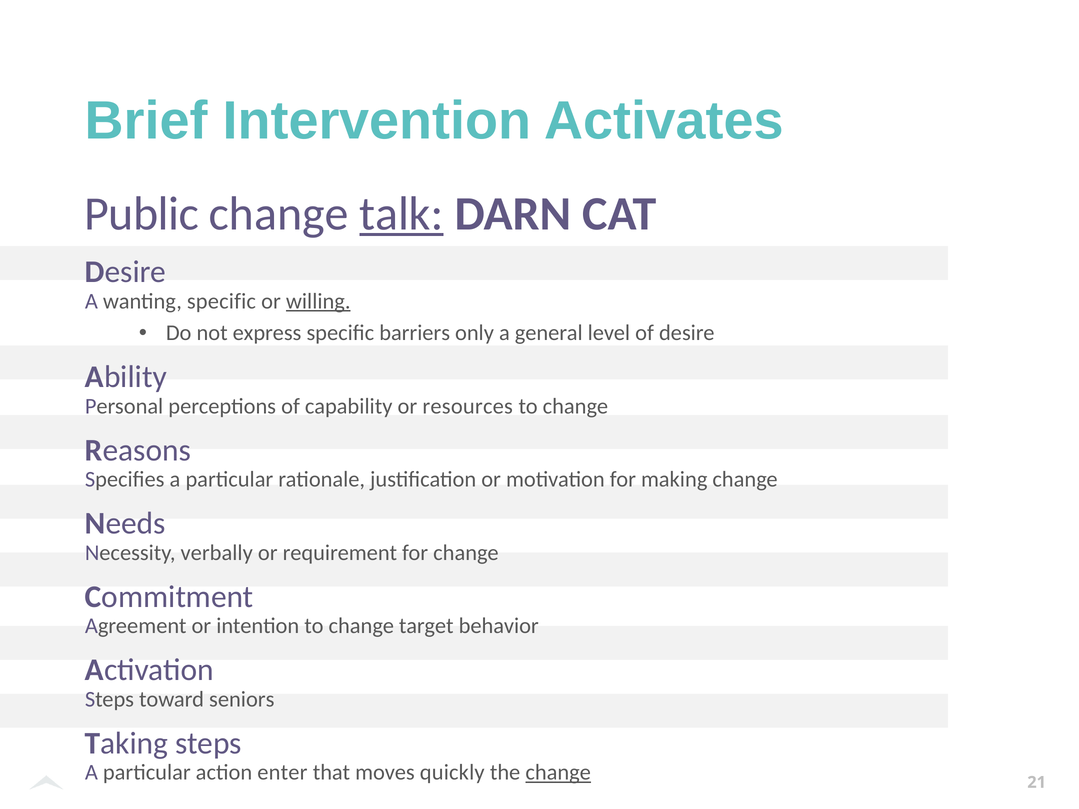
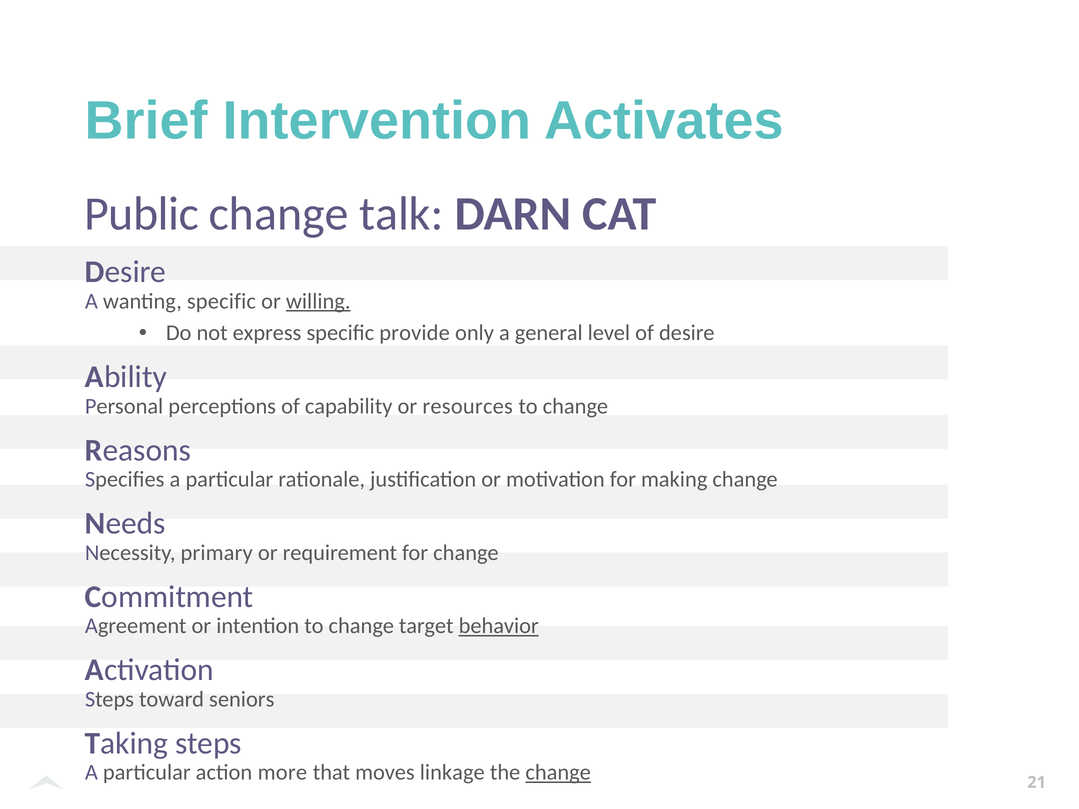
talk underline: present -> none (401, 214)
barriers: barriers -> provide (415, 333)
verbally: verbally -> primary (217, 553)
behavior underline: none -> present (499, 626)
enter: enter -> more (282, 773)
quickly: quickly -> linkage (452, 773)
